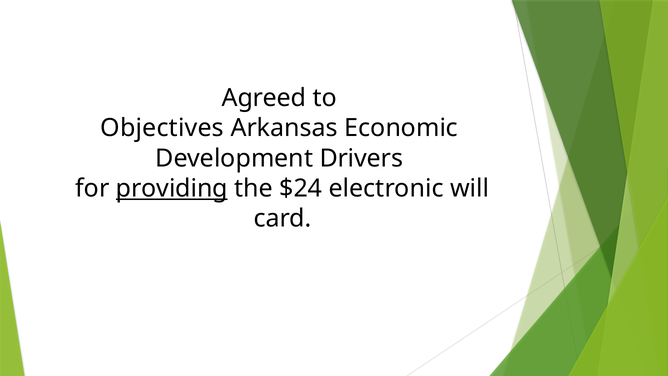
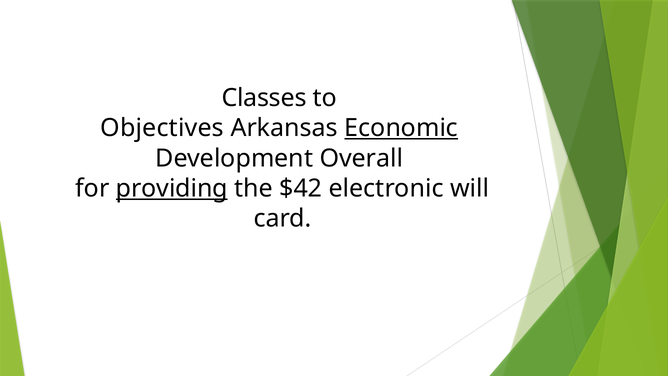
Agreed: Agreed -> Classes (264, 98)
Economic underline: none -> present (401, 128)
Drivers: Drivers -> Overall (361, 158)
$24: $24 -> $42 (301, 188)
